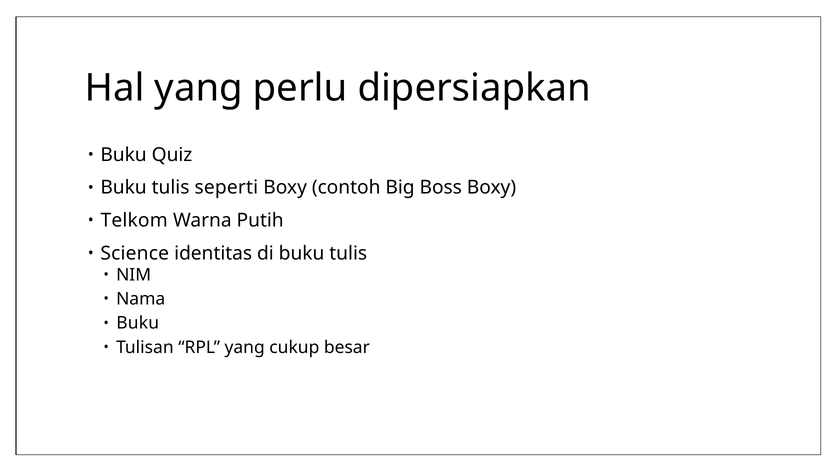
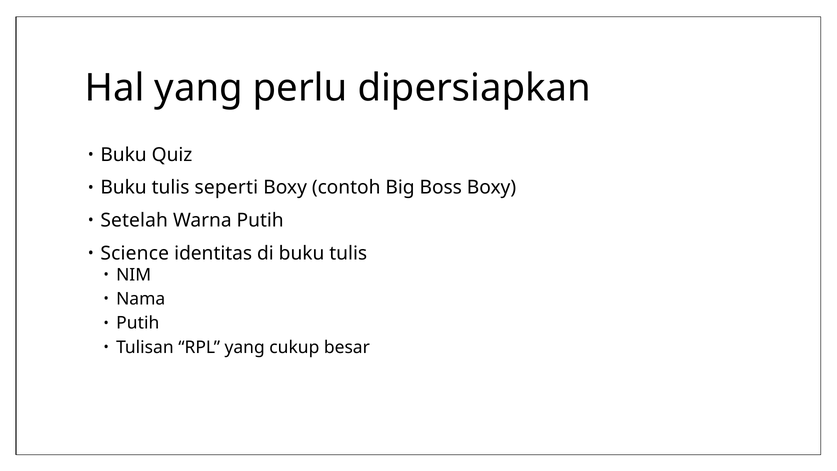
Telkom: Telkom -> Setelah (134, 220)
Buku: Buku -> Putih (138, 323)
